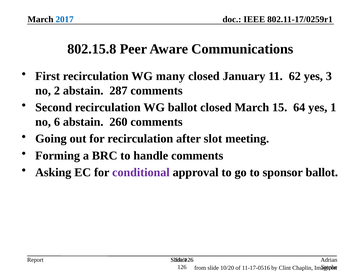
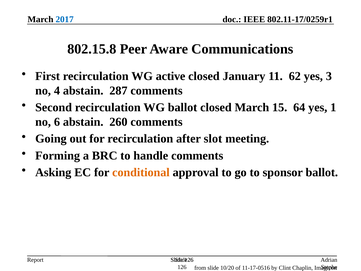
many: many -> active (171, 76)
2: 2 -> 4 (57, 91)
conditional colour: purple -> orange (141, 172)
